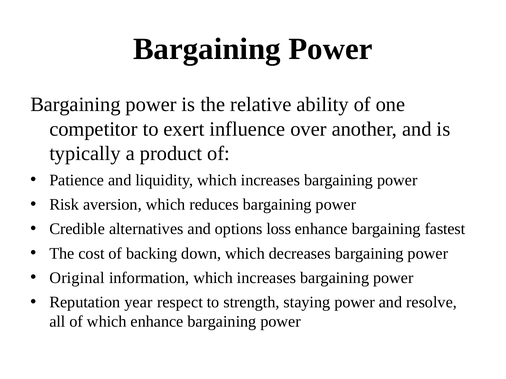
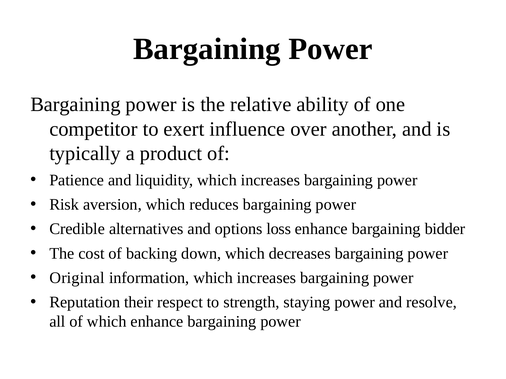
fastest: fastest -> bidder (445, 229)
year: year -> their (139, 303)
